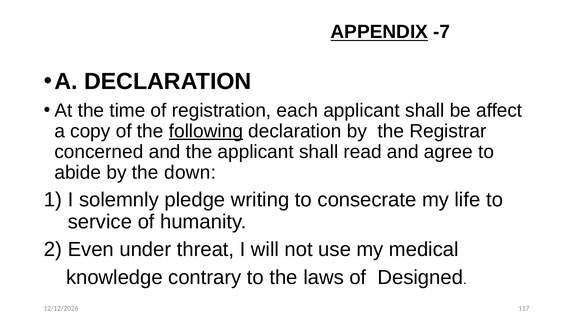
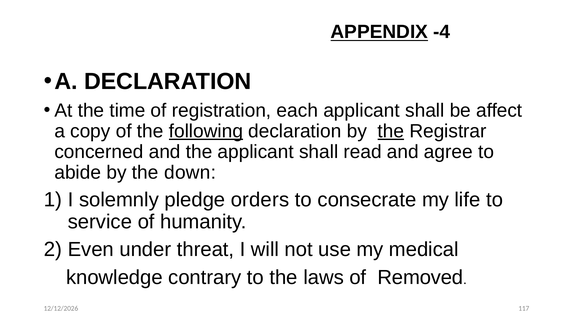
-7: -7 -> -4 (442, 32)
the underline: none -> present (391, 131)
writing: writing -> orders (260, 199)
Designed: Designed -> Removed (420, 277)
